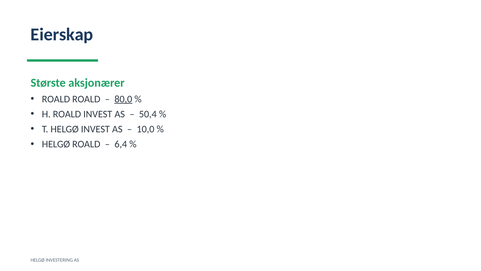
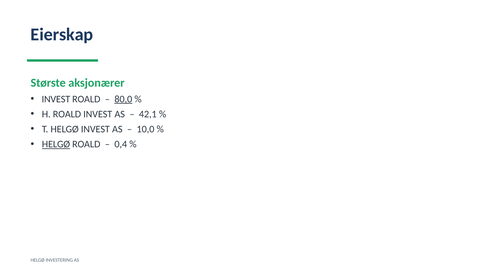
ROALD: ROALD -> INVEST (56, 99)
50,4: 50,4 -> 42,1 (148, 114)
HELGØ underline: none -> present (56, 144)
6,4: 6,4 -> 0,4 (121, 144)
